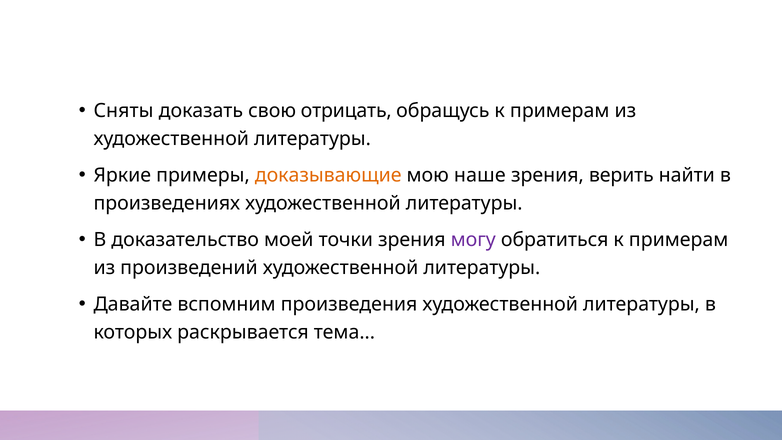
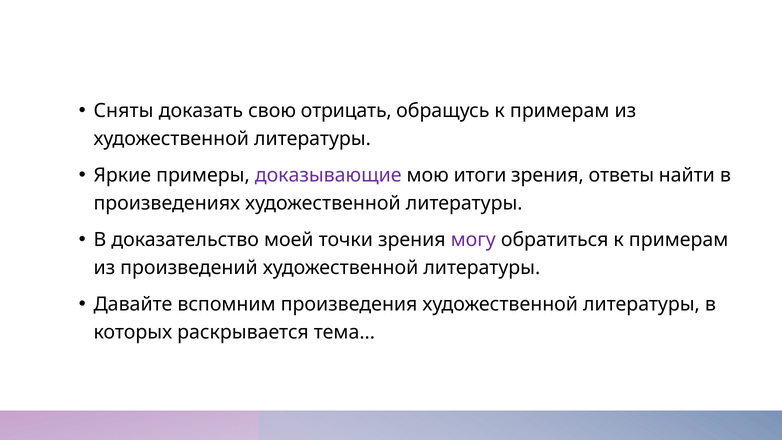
доказывающие colour: orange -> purple (328, 175)
наше: наше -> итоги (480, 175)
верить: верить -> ответы (621, 175)
